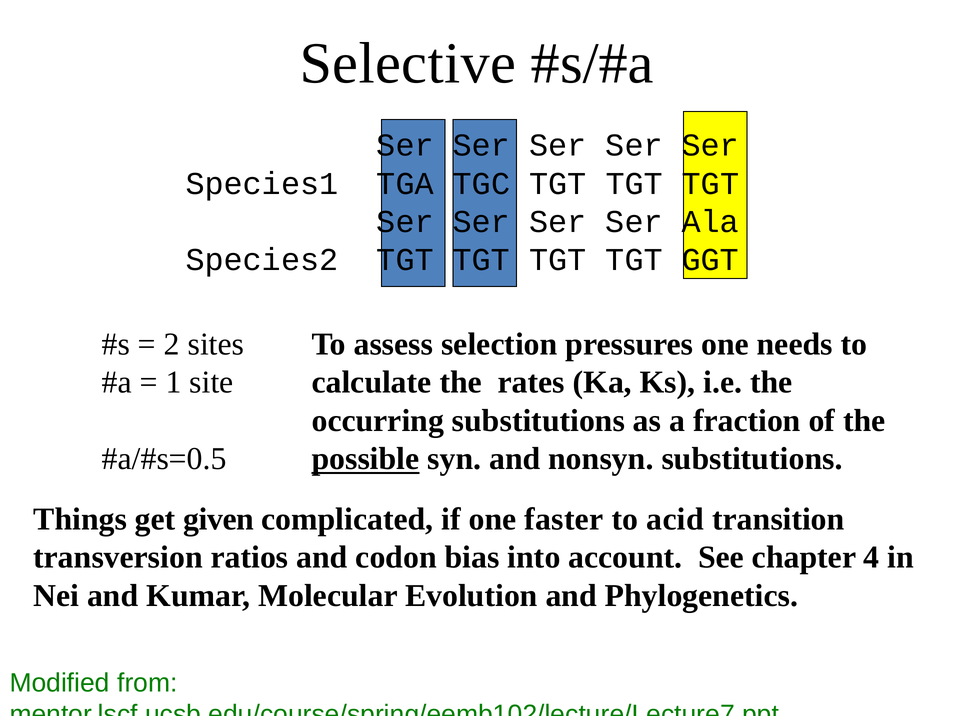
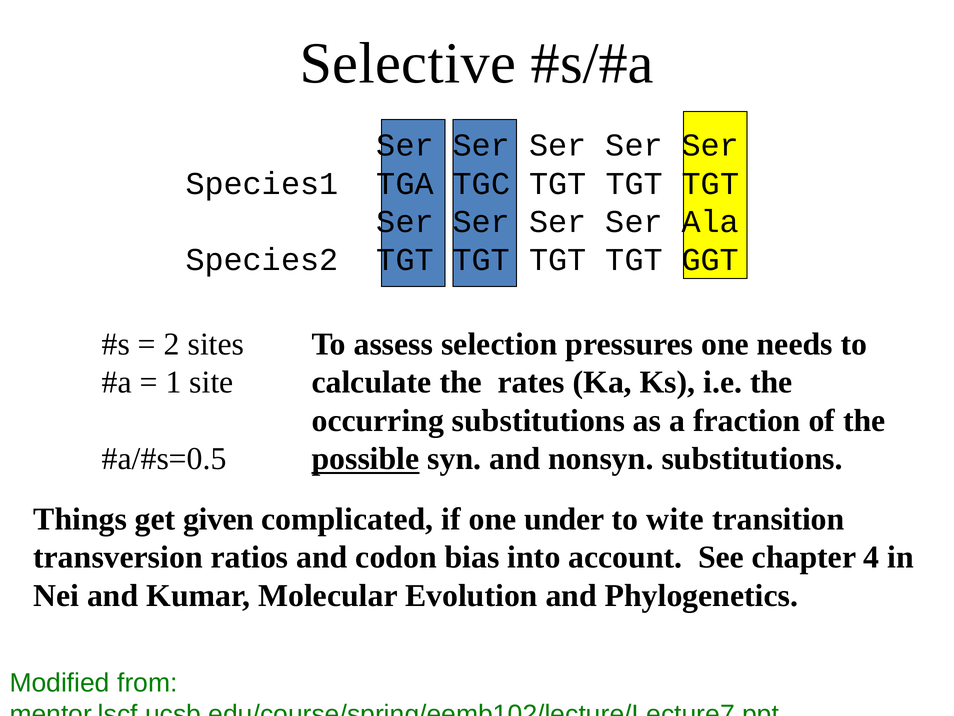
faster: faster -> under (564, 519)
acid: acid -> wite (675, 519)
